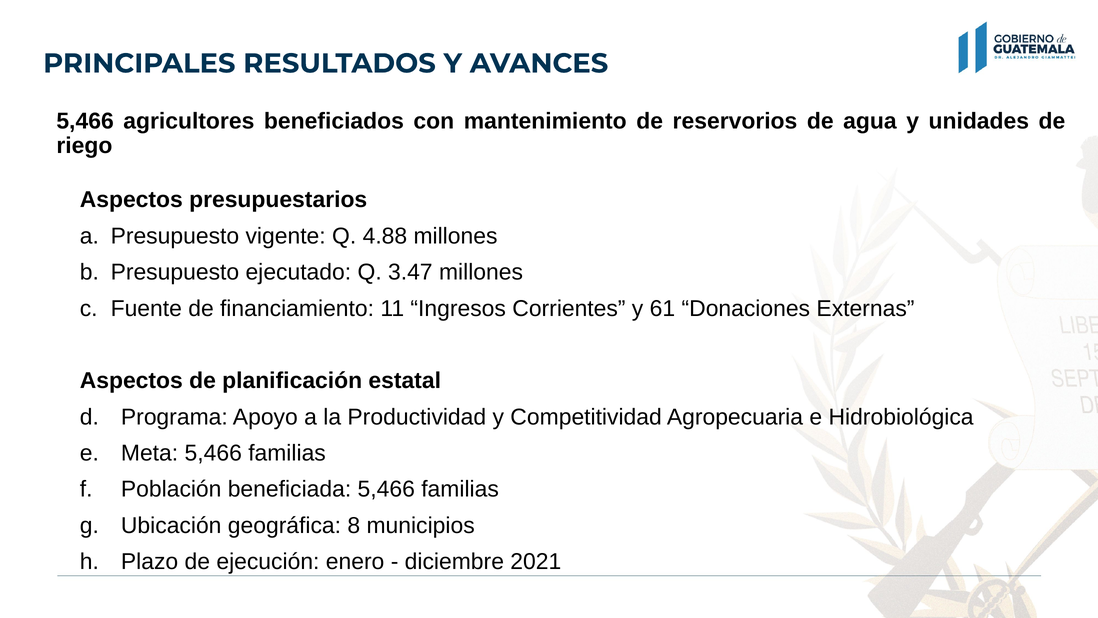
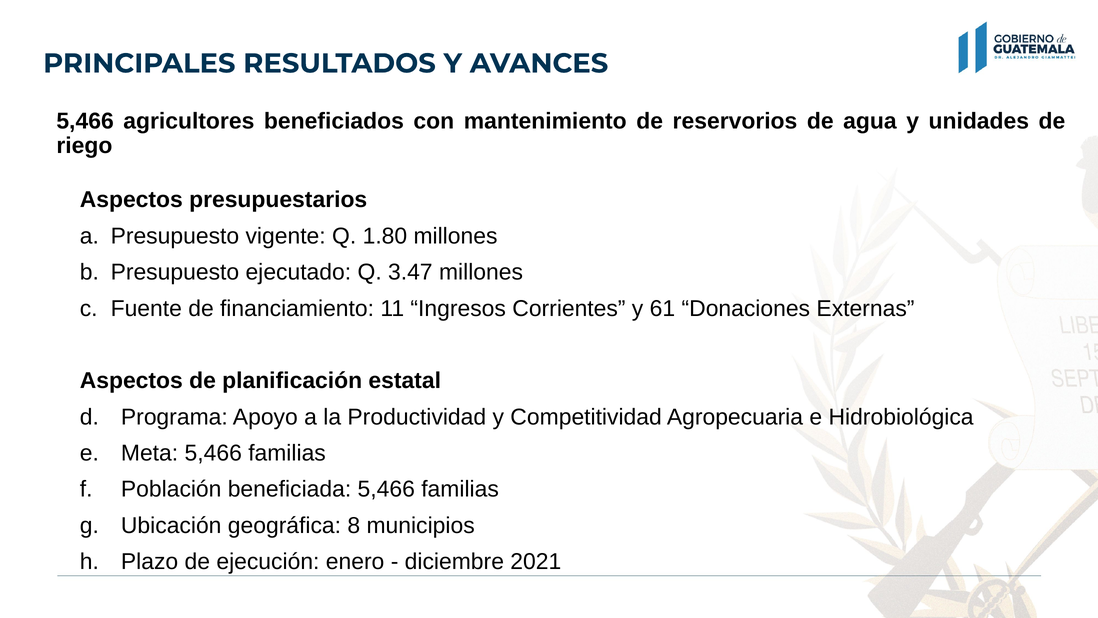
4.88: 4.88 -> 1.80 (385, 236)
